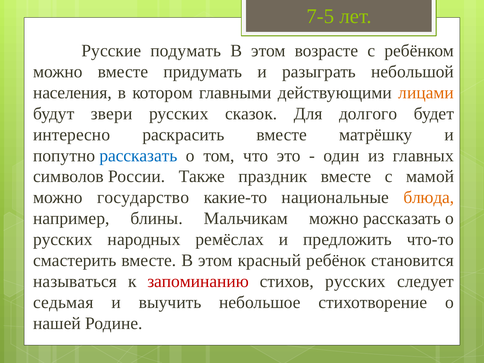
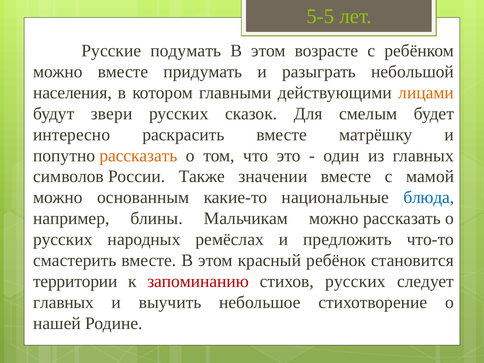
7-5: 7-5 -> 5-5 (320, 16)
долгого: долгого -> смелым (368, 114)
рассказать colour: blue -> orange (138, 156)
праздник: праздник -> значении (273, 177)
государство: государство -> основанным (143, 198)
блюда colour: orange -> blue (429, 198)
называться: называться -> территории (75, 281)
седьмая: седьмая -> главных (64, 302)
